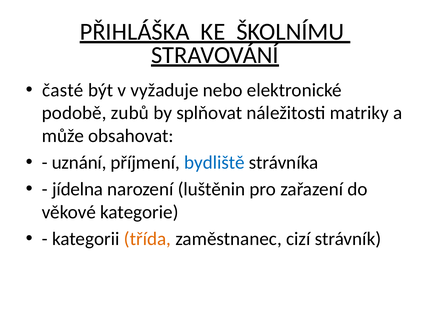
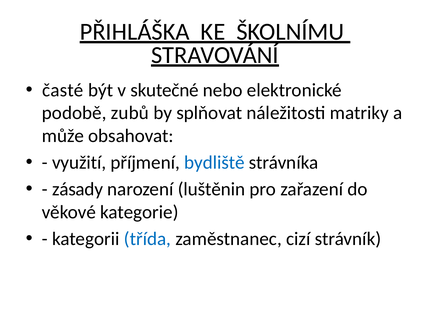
vyžaduje: vyžaduje -> skutečné (165, 90)
uznání: uznání -> využití (79, 163)
jídelna: jídelna -> zásady (78, 190)
třída colour: orange -> blue (147, 239)
